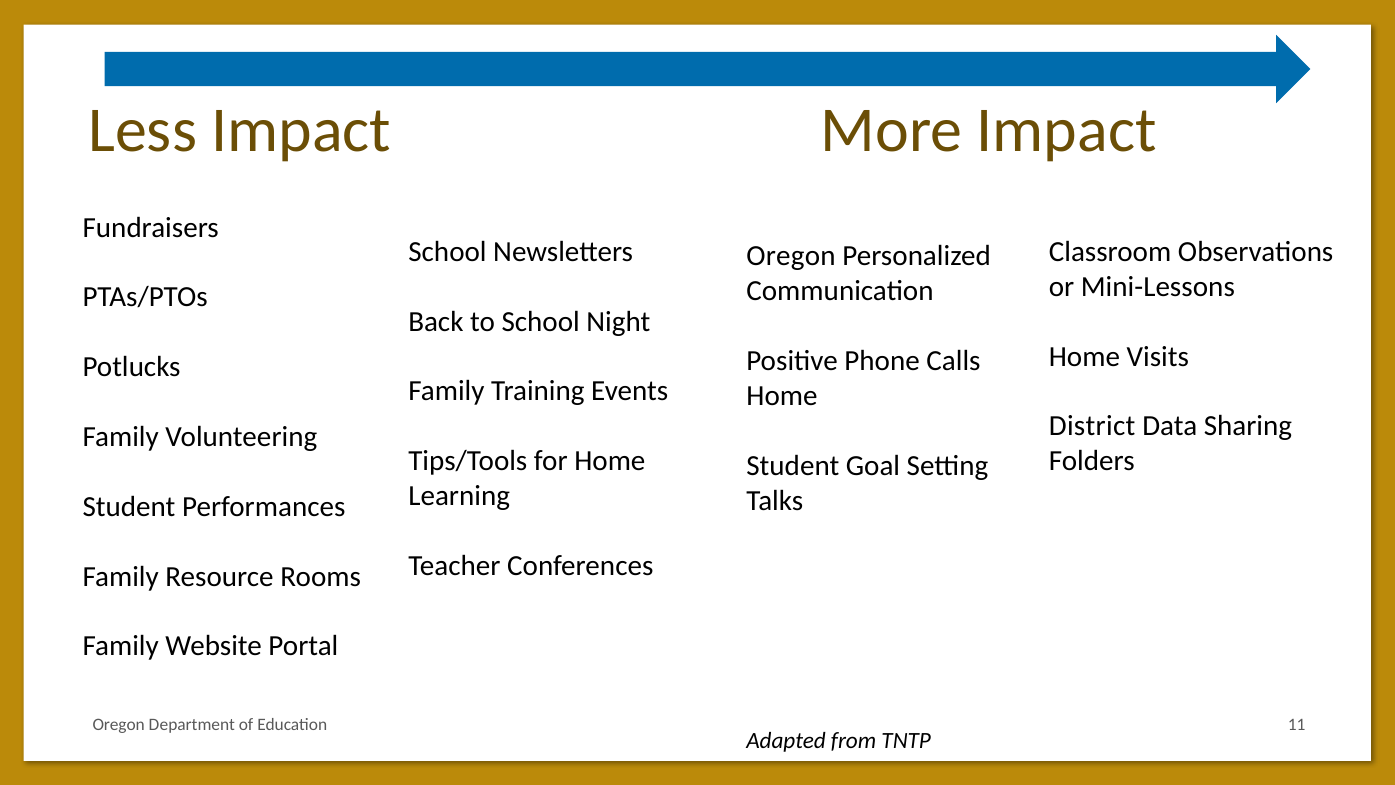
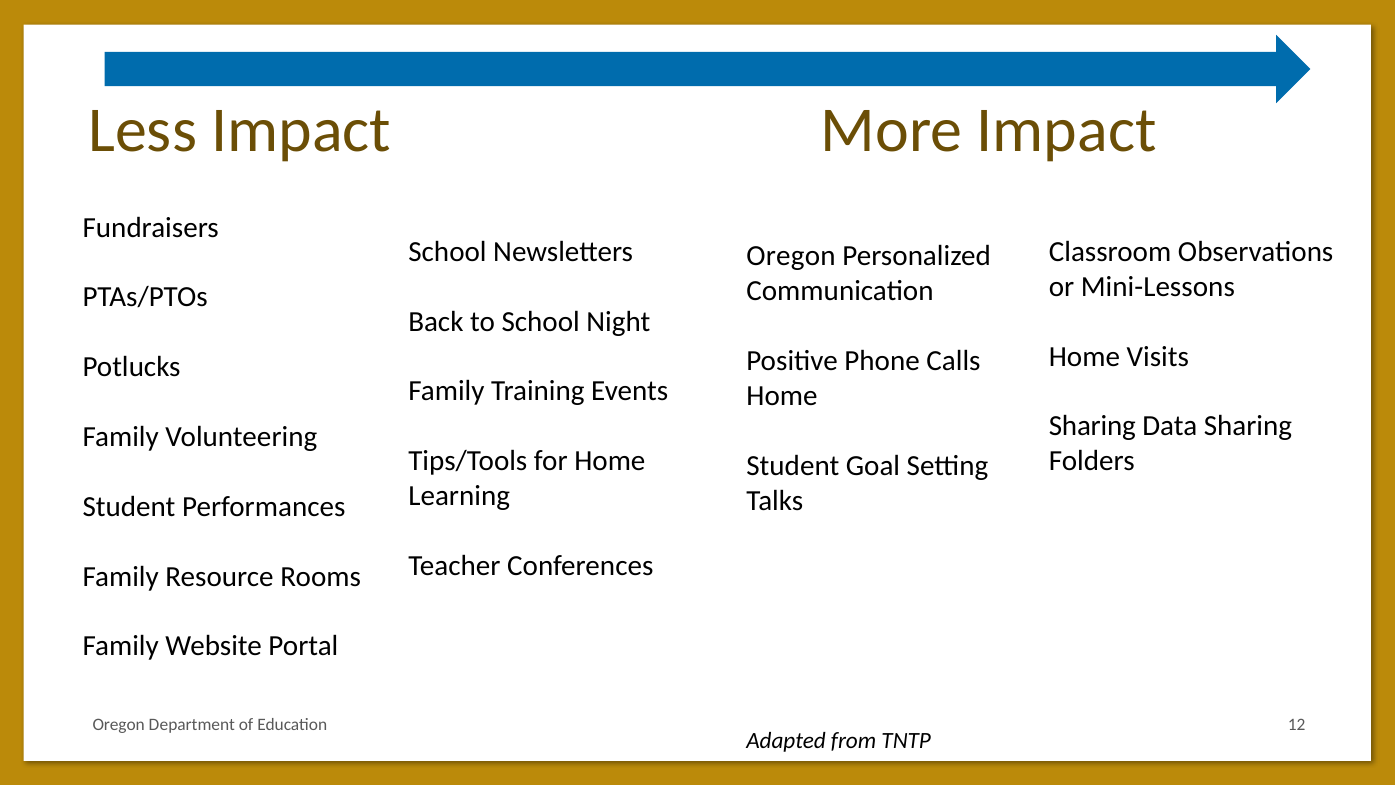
District: District -> Sharing (1092, 426)
11: 11 -> 12 (1297, 724)
